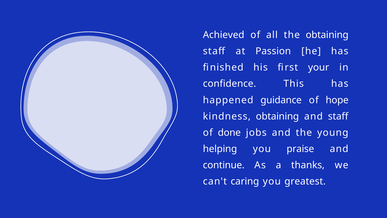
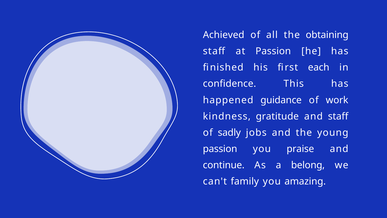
your: your -> each (319, 67)
hope: hope -> work (337, 100)
kindness obtaining: obtaining -> gratitude (277, 116)
done: done -> sadly (229, 132)
helping: helping -> passion (220, 149)
thanks: thanks -> belong (308, 165)
caring: caring -> family (245, 181)
greatest: greatest -> amazing (305, 181)
